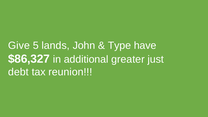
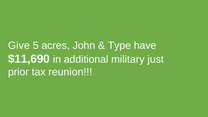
lands: lands -> acres (56, 45)
$86,327: $86,327 -> $11,690 (29, 59)
greater: greater -> military (128, 59)
debt: debt -> prior (18, 72)
